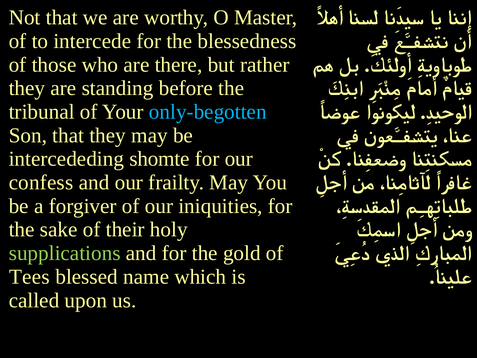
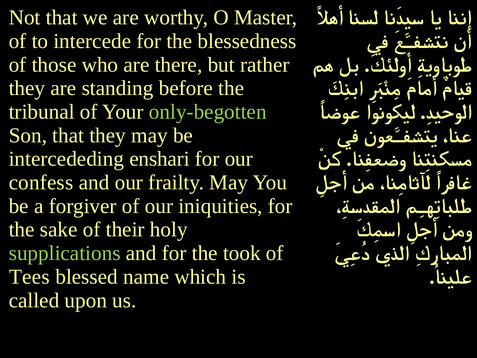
only-begotten colour: light blue -> light green (208, 112)
shomte: shomte -> enshari (159, 159)
gold: gold -> took (242, 253)
